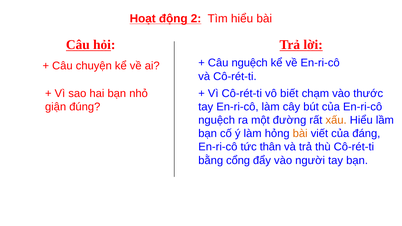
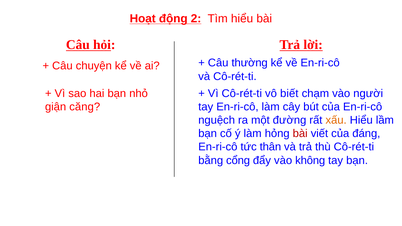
Câu nguệch: nguệch -> thường (250, 63)
thước: thước -> người (368, 93)
đúng: đúng -> căng (85, 107)
bài colour: orange -> red (300, 134)
người: người -> không (310, 160)
